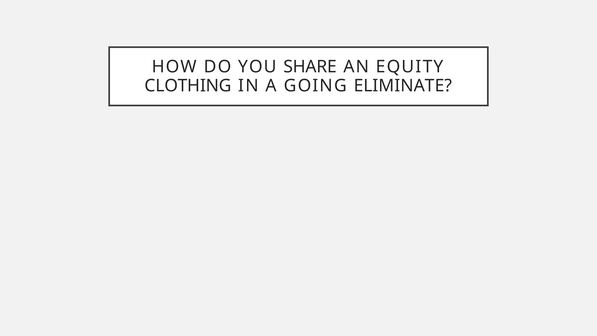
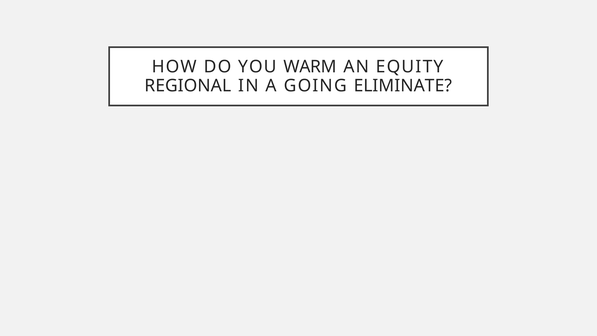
SHARE: SHARE -> WARM (310, 67)
CLOTHING: CLOTHING -> REGIONAL (188, 86)
